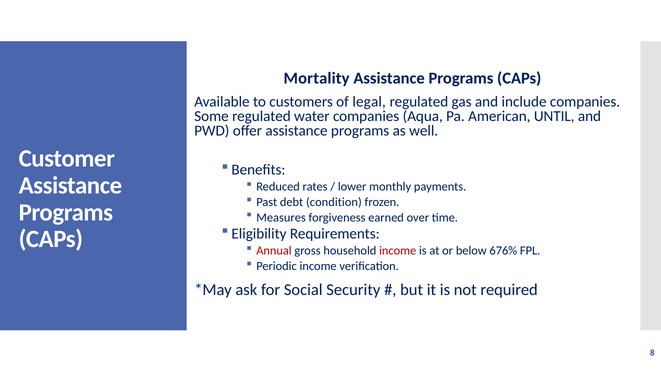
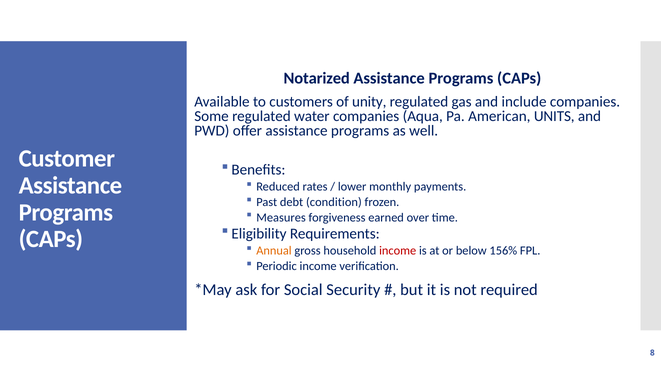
Mortality: Mortality -> Notarized (317, 78)
legal: legal -> unity (369, 102)
UNTIL: UNTIL -> UNITS (554, 116)
Annual colour: red -> orange (274, 251)
676%: 676% -> 156% (503, 251)
